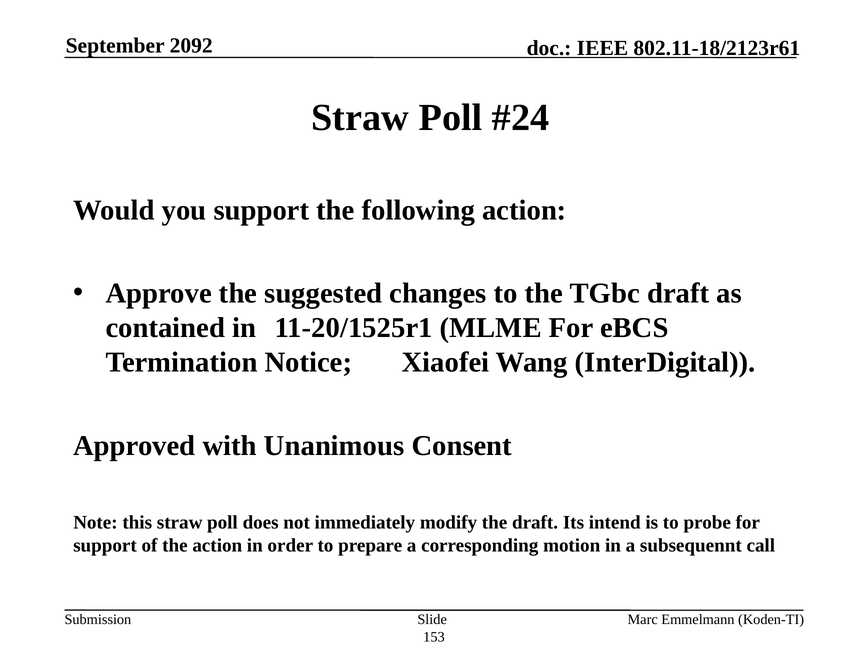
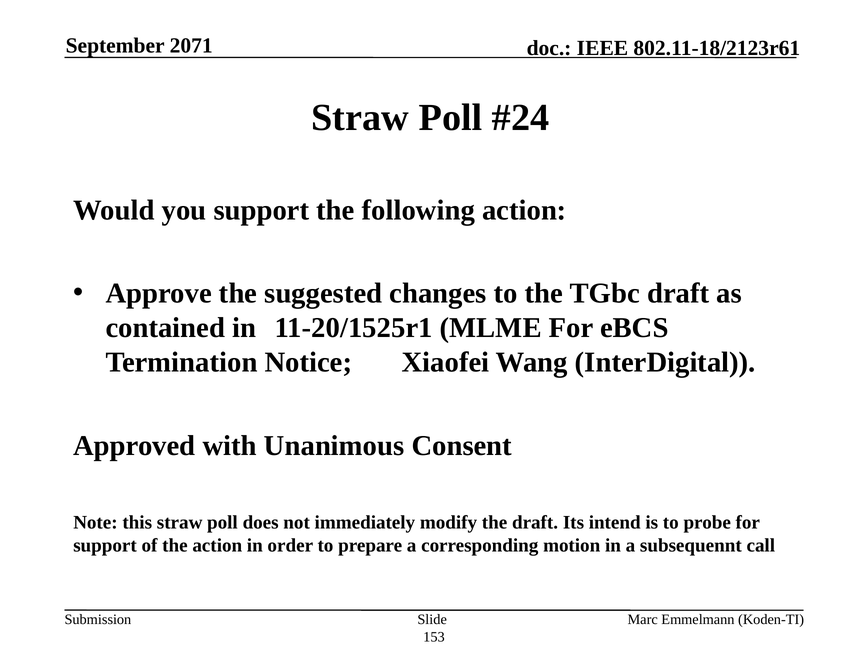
2092: 2092 -> 2071 (191, 46)
